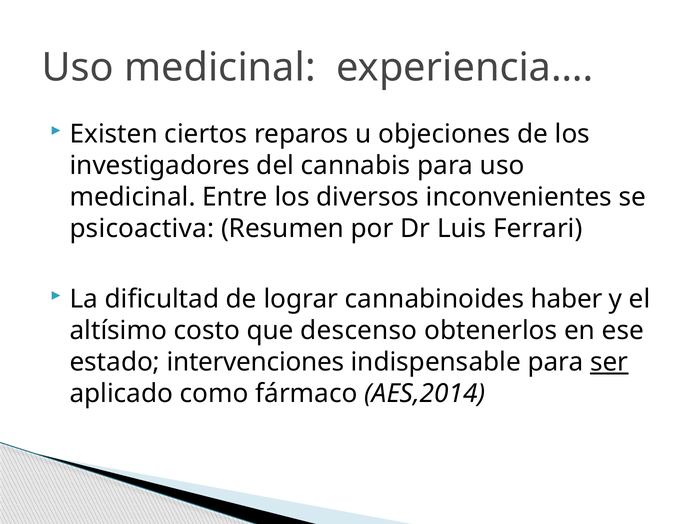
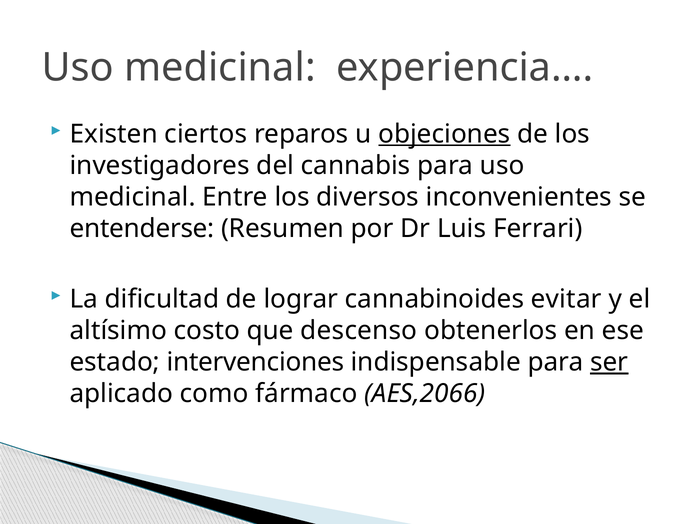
objeciones underline: none -> present (444, 134)
psicoactiva: psicoactiva -> entenderse (142, 228)
haber: haber -> evitar (566, 299)
AES,2014: AES,2014 -> AES,2066 (425, 393)
